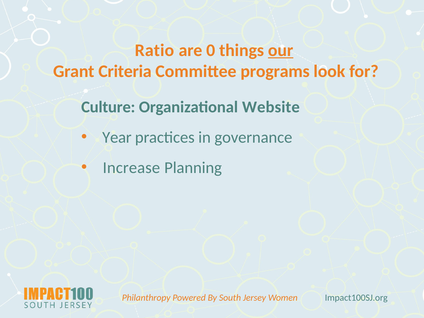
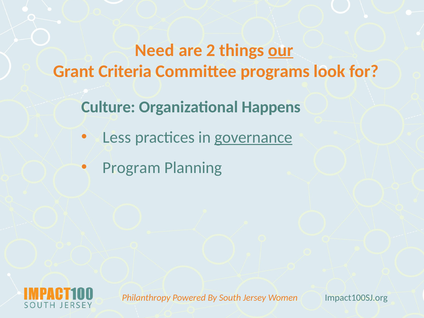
Ratio: Ratio -> Need (154, 50)
0: 0 -> 2 (211, 50)
Website: Website -> Happens (271, 107)
Year: Year -> Less (117, 137)
governance underline: none -> present (253, 137)
Increase: Increase -> Program (131, 168)
